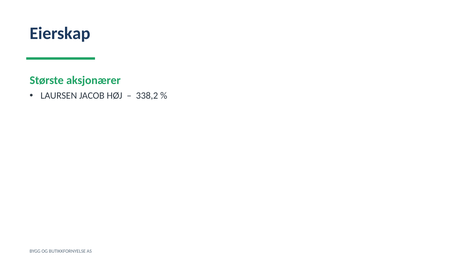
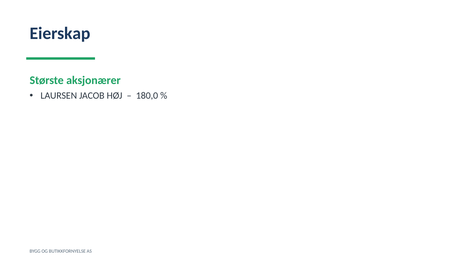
338,2: 338,2 -> 180,0 (147, 96)
